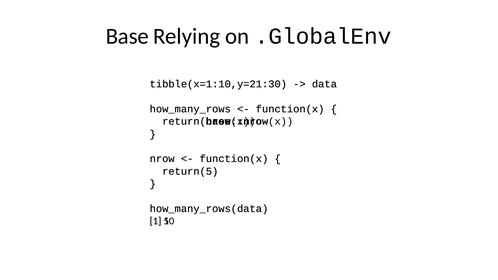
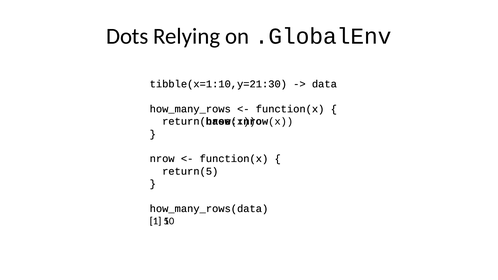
Base: Base -> Dots (127, 36)
